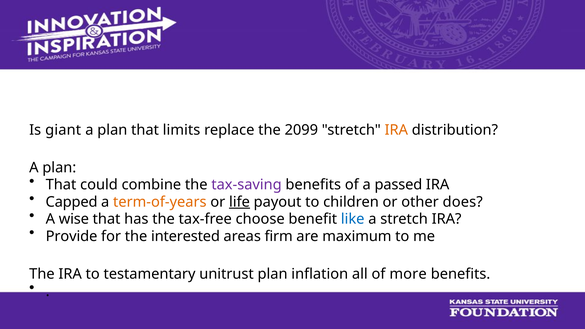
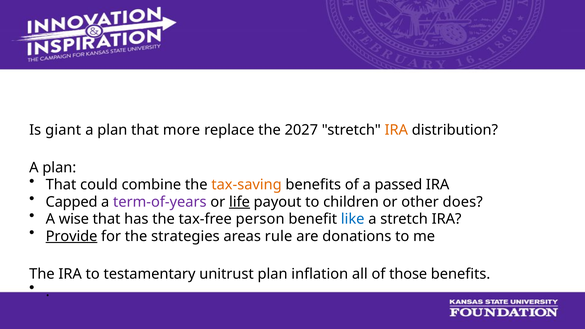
limits: limits -> more (181, 130)
2099: 2099 -> 2027 (301, 130)
tax-saving colour: purple -> orange (247, 185)
term-of-years colour: orange -> purple (160, 202)
choose: choose -> person (260, 219)
Provide underline: none -> present (72, 236)
interested: interested -> strategies (185, 236)
firm: firm -> rule (279, 236)
maximum: maximum -> donations (357, 236)
more: more -> those (408, 274)
